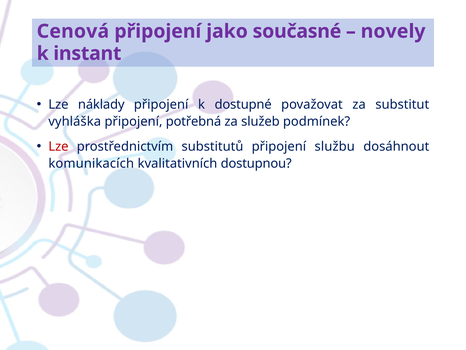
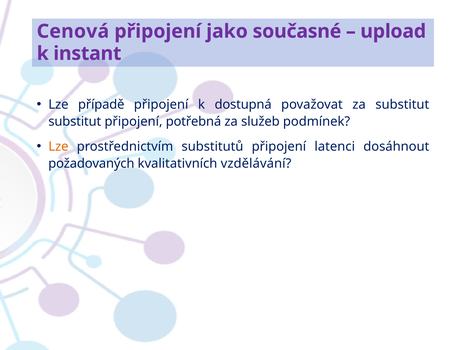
novely: novely -> upload (393, 31)
náklady: náklady -> případě (101, 104)
dostupné: dostupné -> dostupná (243, 104)
vyhláška: vyhláška -> substitut (75, 122)
Lze colour: red -> orange (58, 146)
službu: službu -> latenci (335, 146)
komunikacích: komunikacích -> požadovaných (91, 163)
dostupnou: dostupnou -> vzdělávání (256, 163)
